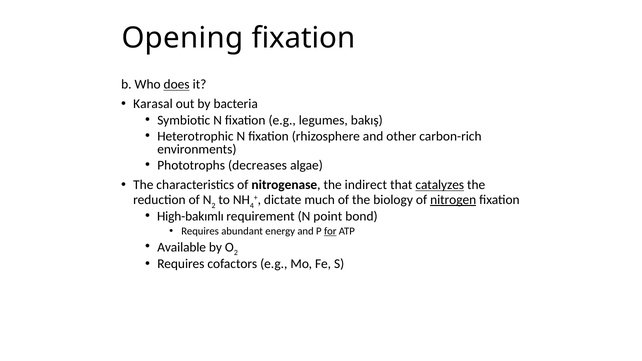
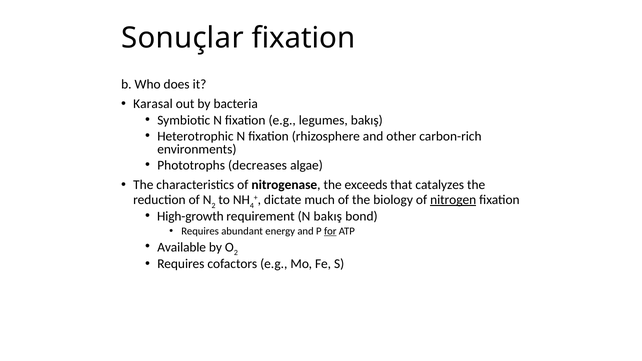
Opening: Opening -> Sonuçlar (182, 38)
does underline: present -> none (177, 85)
indirect: indirect -> exceeds (366, 185)
catalyzes underline: present -> none (440, 185)
High-bakımlı: High-bakımlı -> High-growth (190, 216)
N point: point -> bakış (328, 216)
